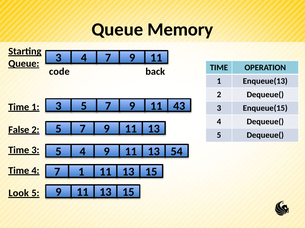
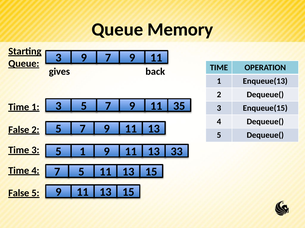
3 4: 4 -> 9 (84, 58)
code: code -> gives (59, 72)
43: 43 -> 35 (179, 106)
5 4: 4 -> 1 (83, 152)
54: 54 -> 33 (177, 152)
7 1: 1 -> 5 (81, 172)
Look: Look -> False (19, 194)
